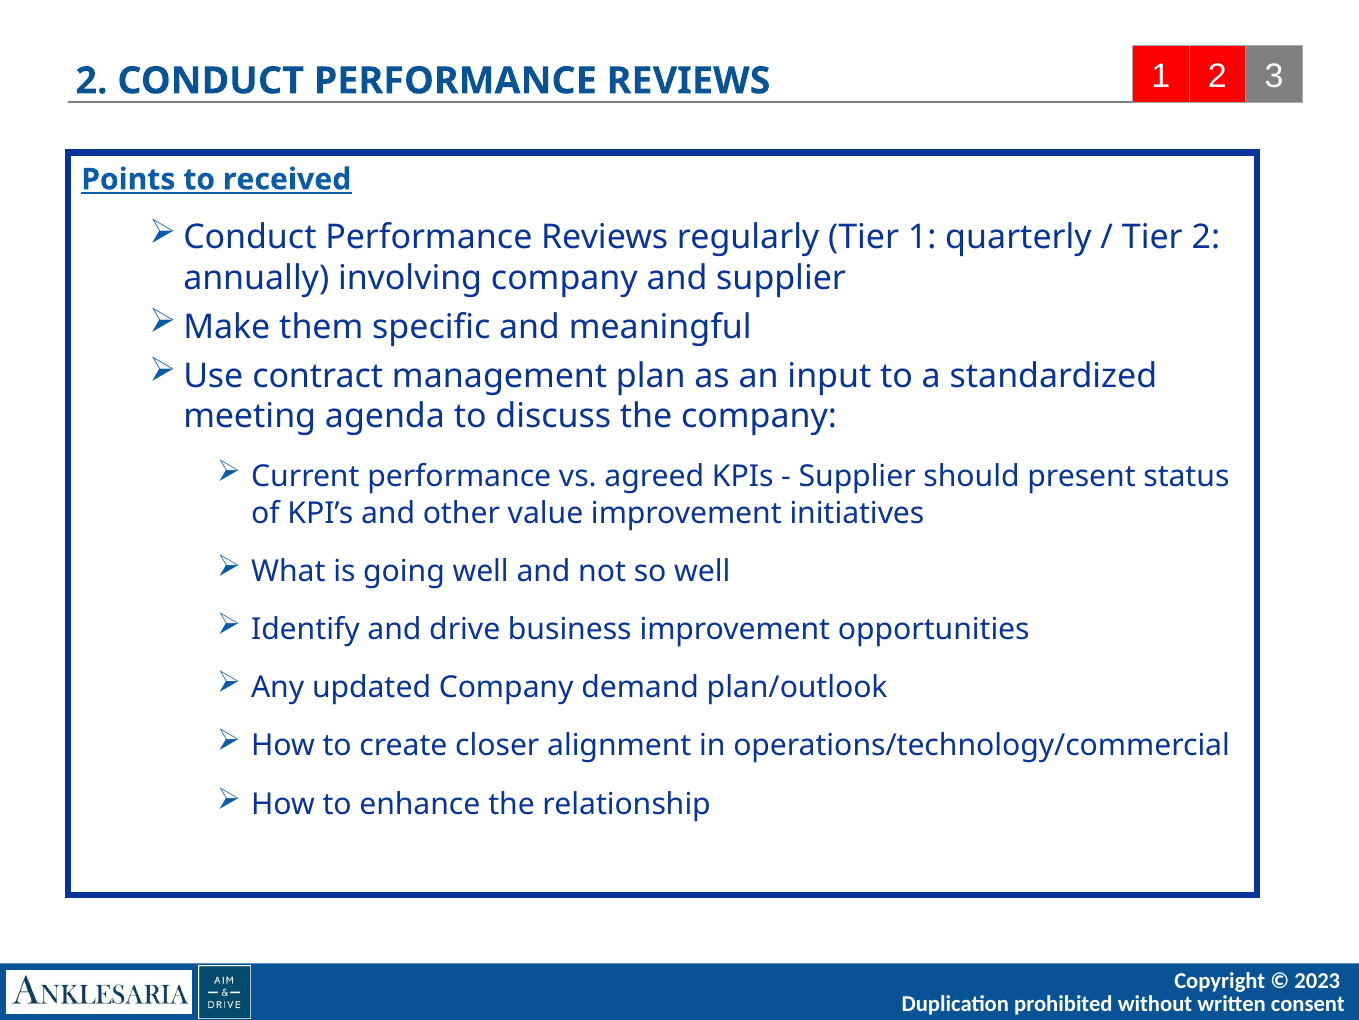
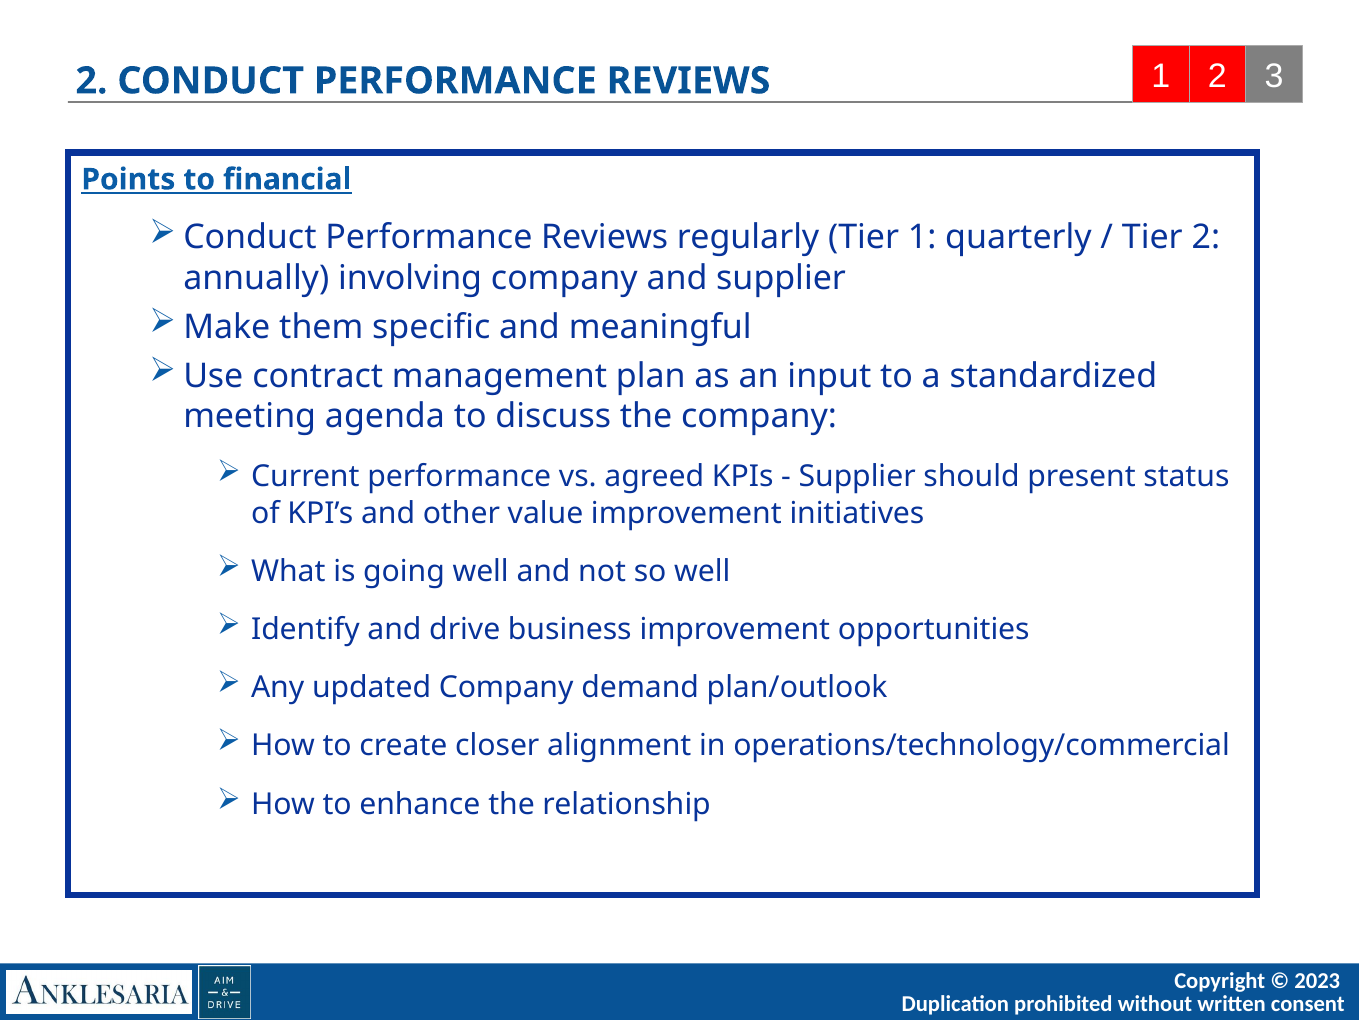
received: received -> financial (287, 179)
